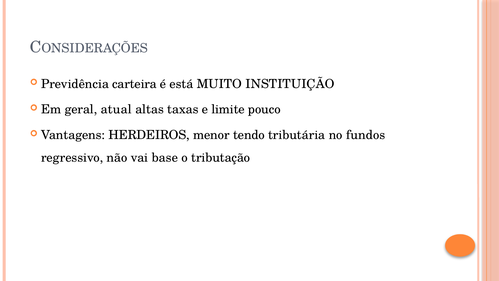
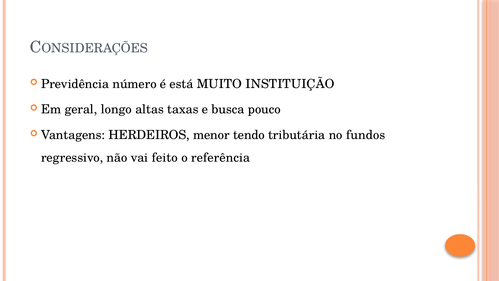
carteira: carteira -> número (135, 84)
atual: atual -> longo (116, 109)
limite: limite -> busca (228, 109)
base: base -> feito (165, 157)
tributação: tributação -> referência (221, 157)
